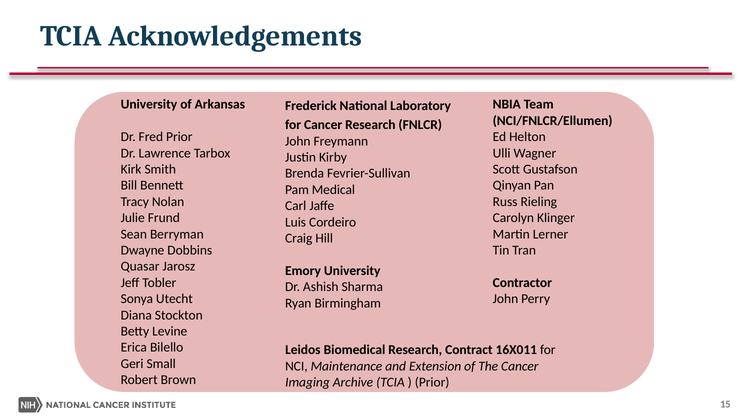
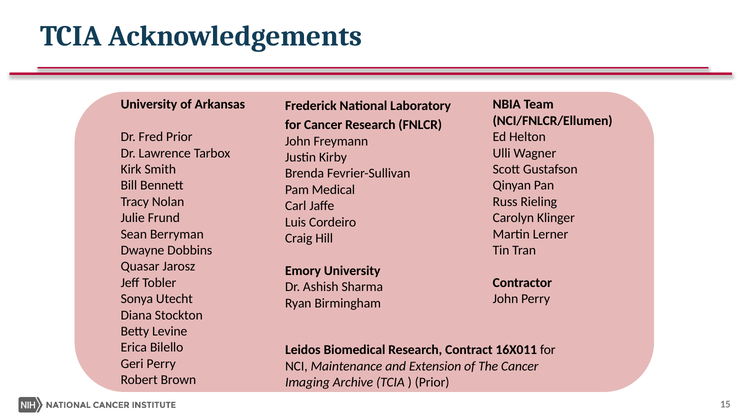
Geri Small: Small -> Perry (161, 363)
